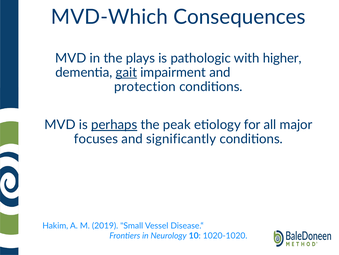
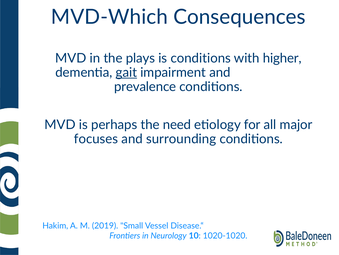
is pathologic: pathologic -> conditions (201, 58)
protection: protection -> prevalence (145, 87)
perhaps underline: present -> none (114, 124)
peak: peak -> need (177, 124)
significantly: significantly -> surrounding (181, 139)
